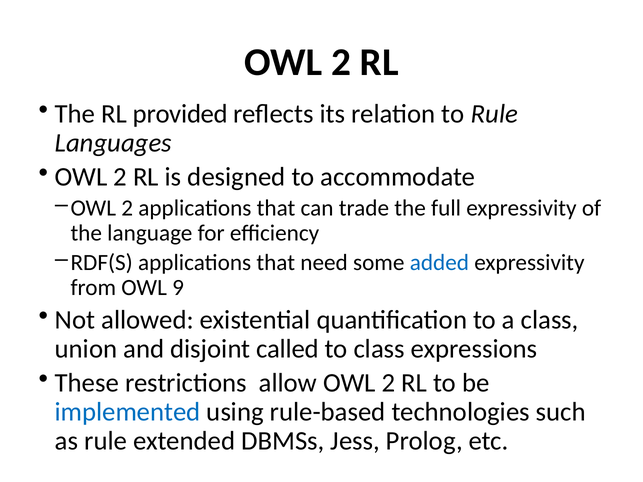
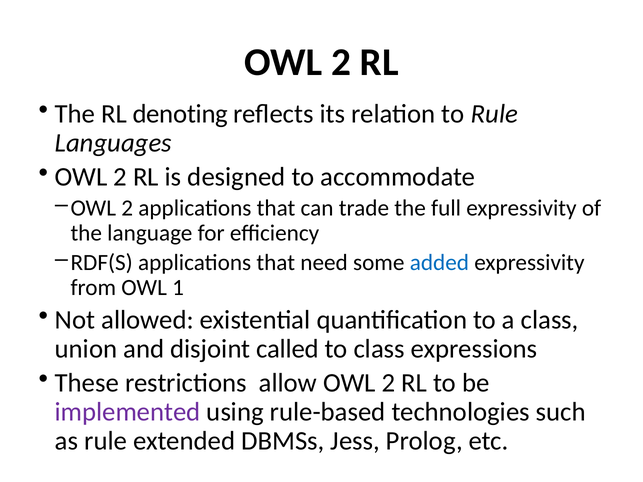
provided: provided -> denoting (180, 114)
9: 9 -> 1 (178, 288)
implemented colour: blue -> purple (128, 412)
